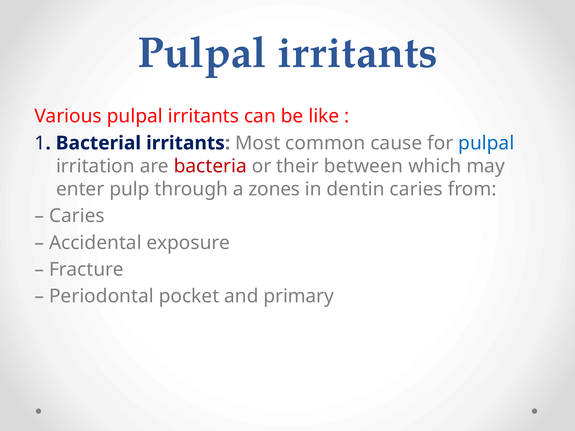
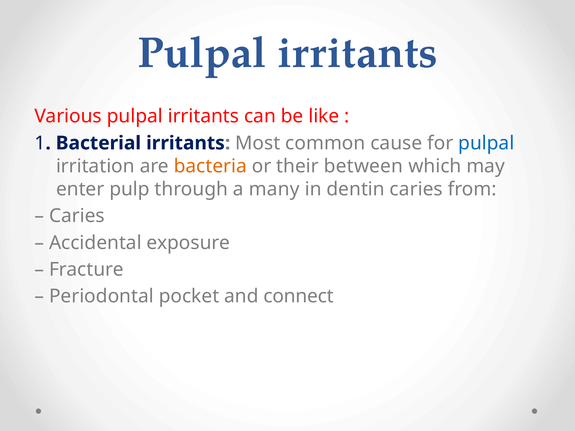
bacteria colour: red -> orange (210, 166)
zones: zones -> many (274, 189)
primary: primary -> connect (299, 296)
